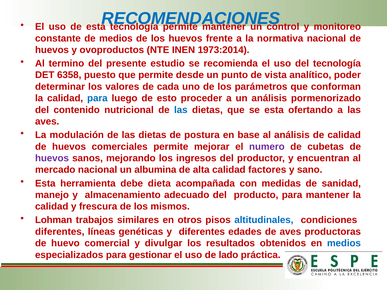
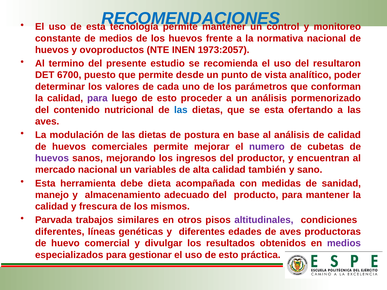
1973:2014: 1973:2014 -> 1973:2057 (224, 50)
del tecnología: tecnología -> resultaron (337, 64)
6358: 6358 -> 6700 (69, 75)
para colour: blue -> purple (97, 98)
albumina: albumina -> variables (155, 170)
factores: factores -> también (267, 170)
Lohman: Lohman -> Parvada (54, 220)
altitudinales colour: blue -> purple (264, 220)
medios colour: blue -> purple (344, 243)
uso de lado: lado -> esto (228, 255)
